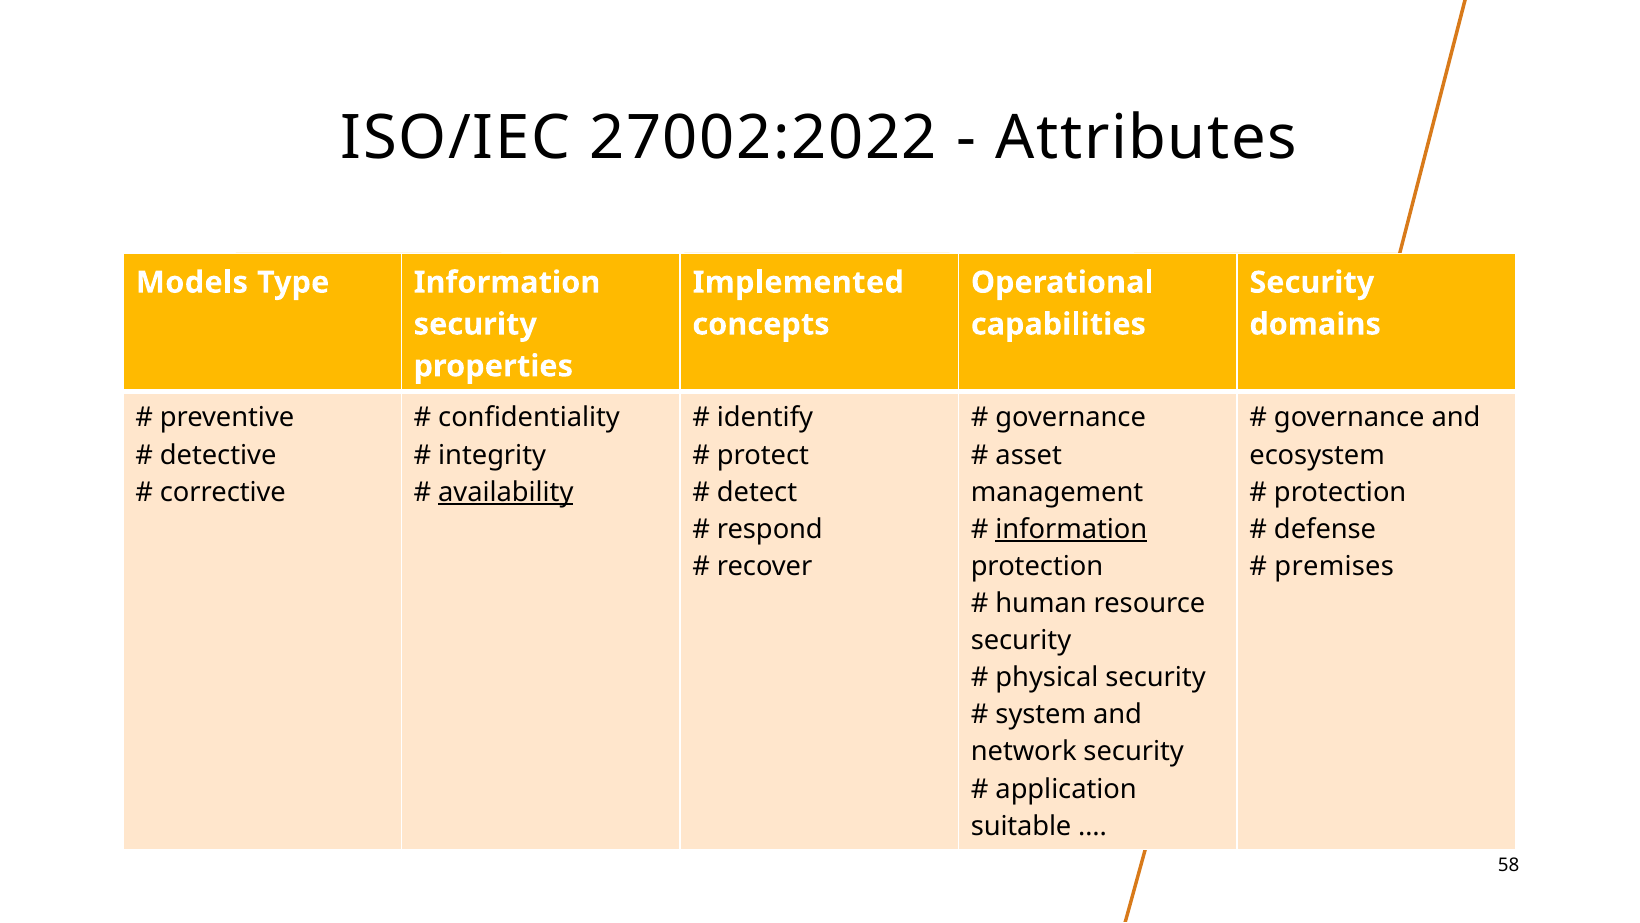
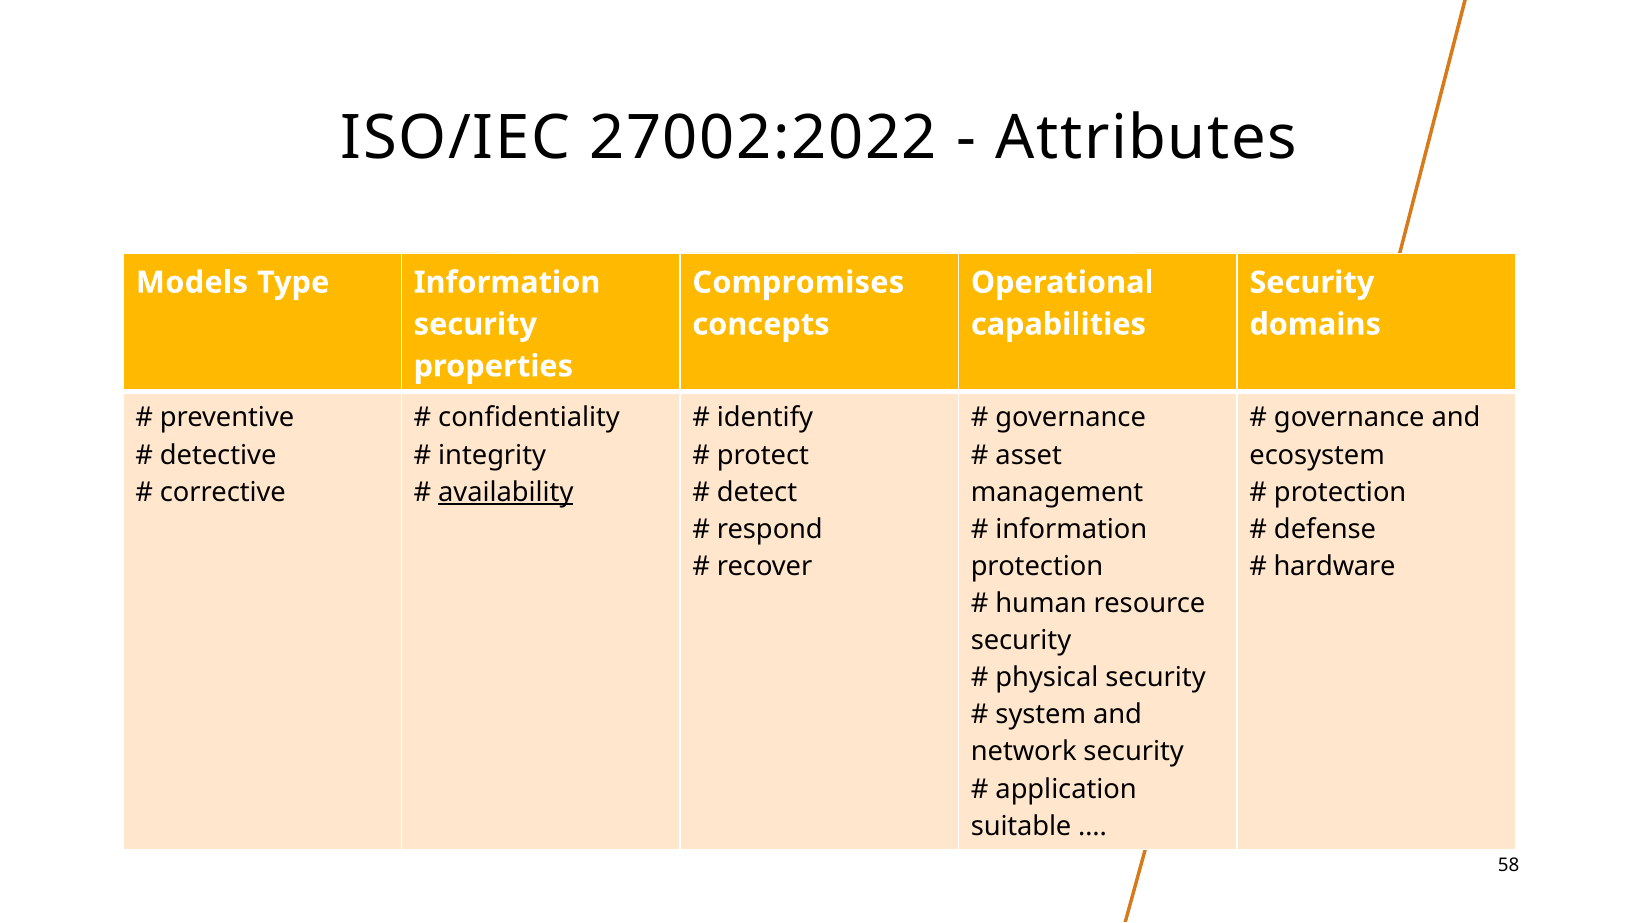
Implemented: Implemented -> Compromises (798, 282)
information underline: present -> none (1071, 529)
premises: premises -> hardware (1335, 566)
